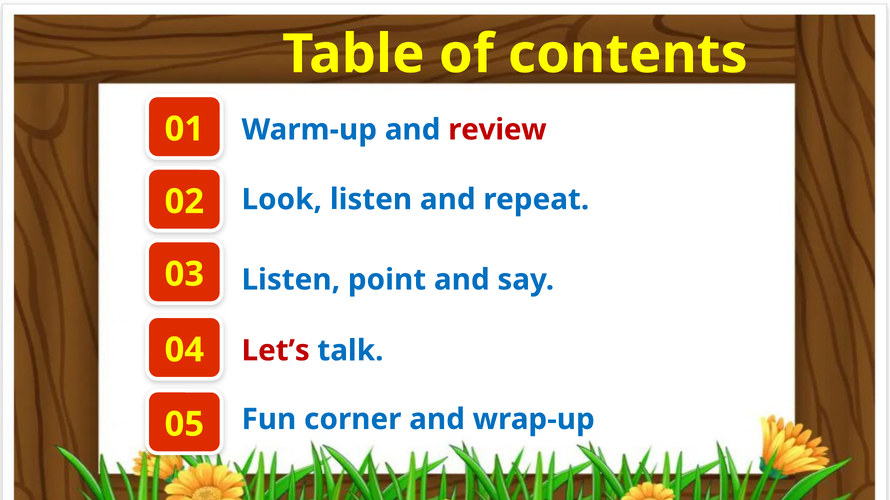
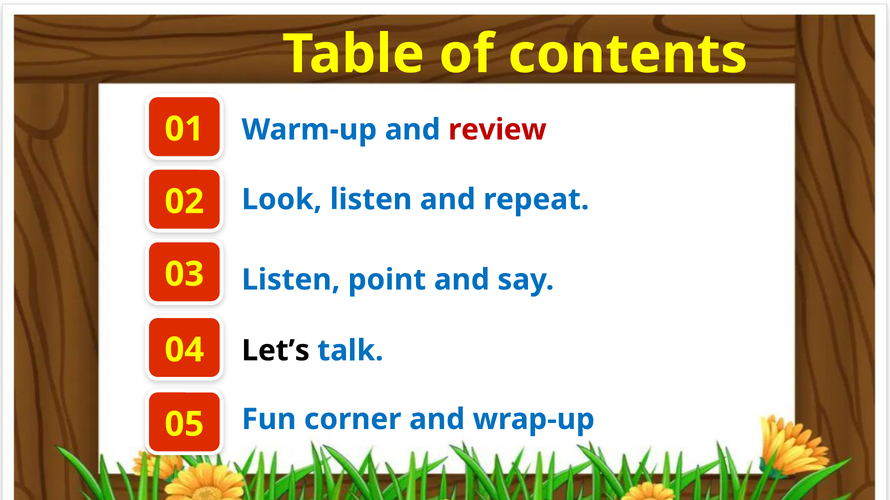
Let’s colour: red -> black (276, 351)
